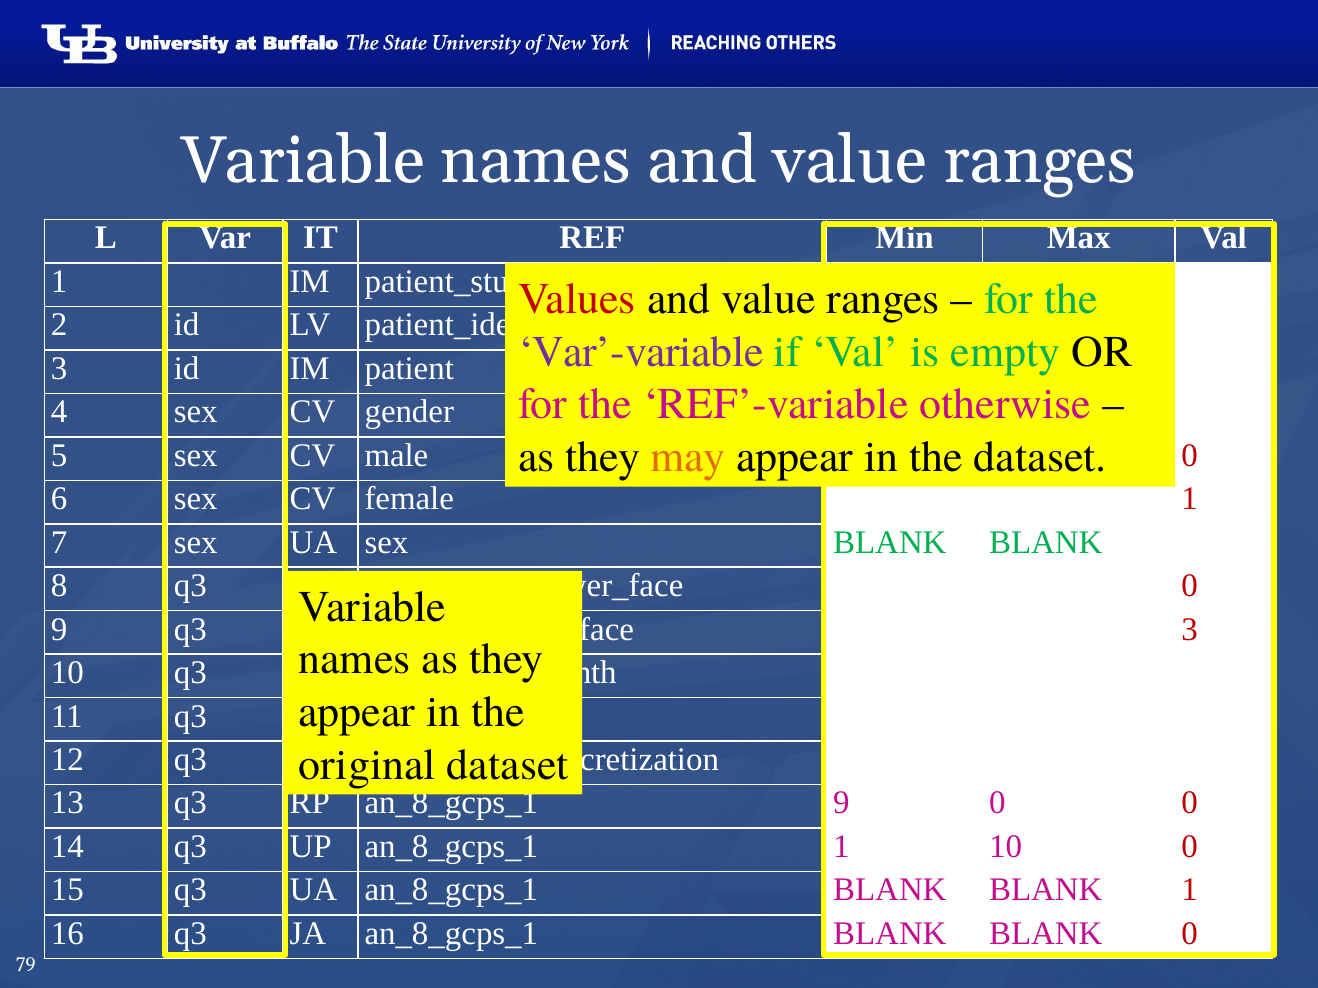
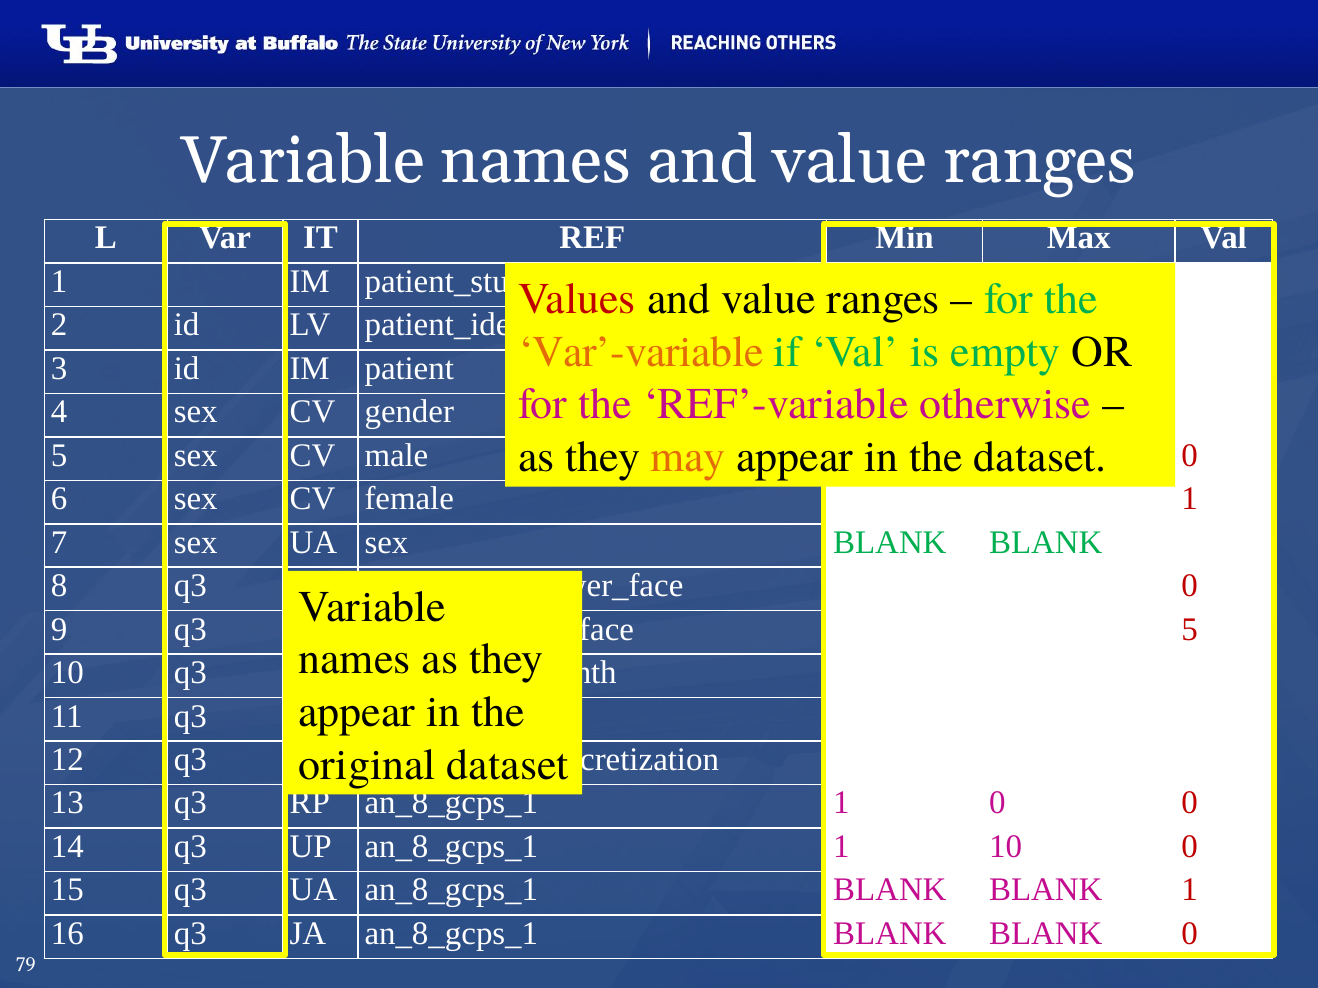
Var’-variable colour: purple -> orange (641, 352)
3: 3 -> 5 (1190, 630)
9: 9 -> 1 (841, 803)
